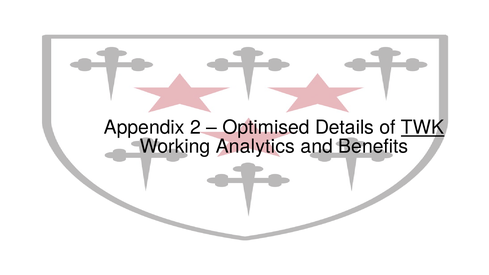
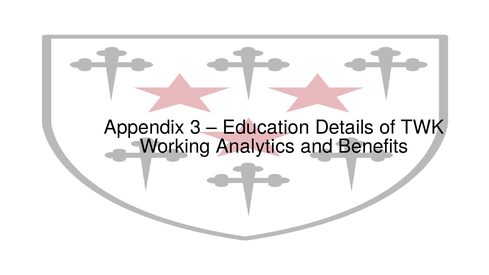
2: 2 -> 3 (195, 128)
Optimised: Optimised -> Education (266, 128)
TWK underline: present -> none (423, 128)
